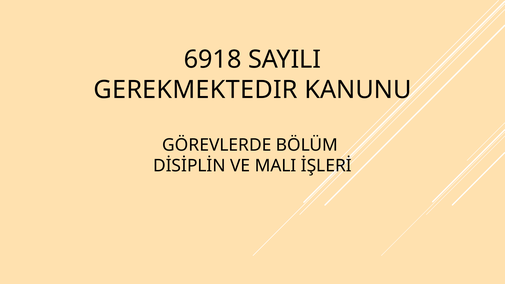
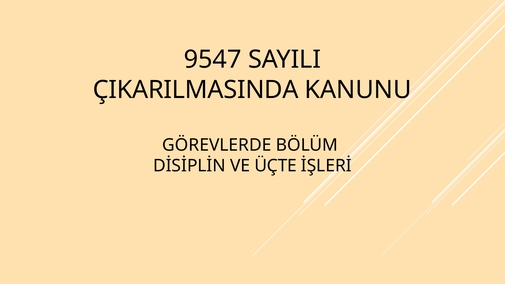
6918: 6918 -> 9547 (213, 59)
GEREKMEKTEDIR: GEREKMEKTEDIR -> ÇIKARILMASINDA (196, 90)
MALI: MALI -> ÜÇTE (276, 166)
